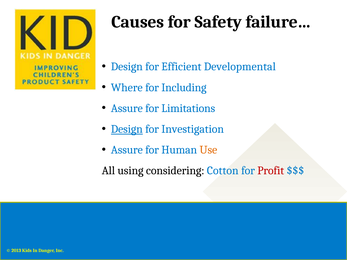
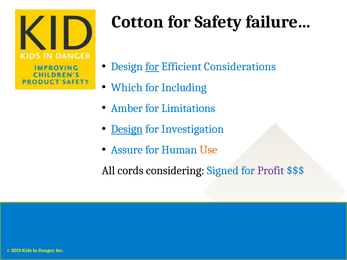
Causes: Causes -> Cotton (138, 22)
for underline: none -> present (152, 67)
Developmental: Developmental -> Considerations (240, 67)
Where: Where -> Which (127, 88)
Assure: Assure -> Amber (127, 108)
using: using -> cords (130, 171)
Cotton: Cotton -> Signed (223, 171)
Profit colour: red -> purple (271, 171)
